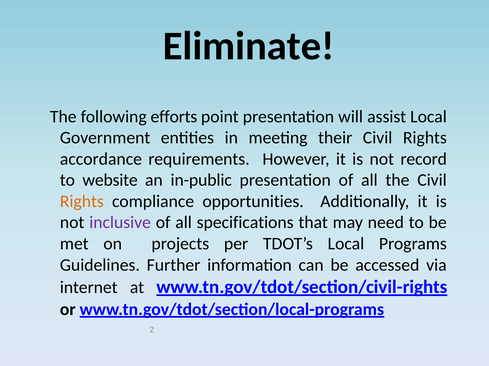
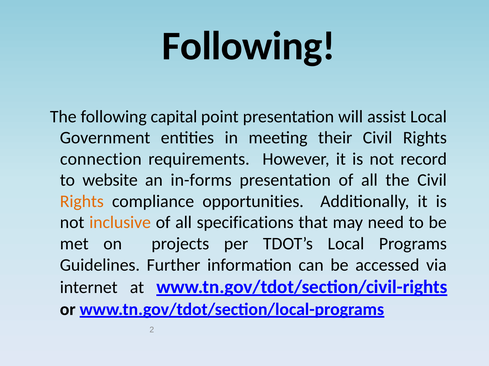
Eliminate: Eliminate -> Following (249, 46)
efforts: efforts -> capital (174, 117)
accordance: accordance -> connection (101, 159)
in-public: in-public -> in-forms (201, 180)
inclusive colour: purple -> orange (120, 223)
